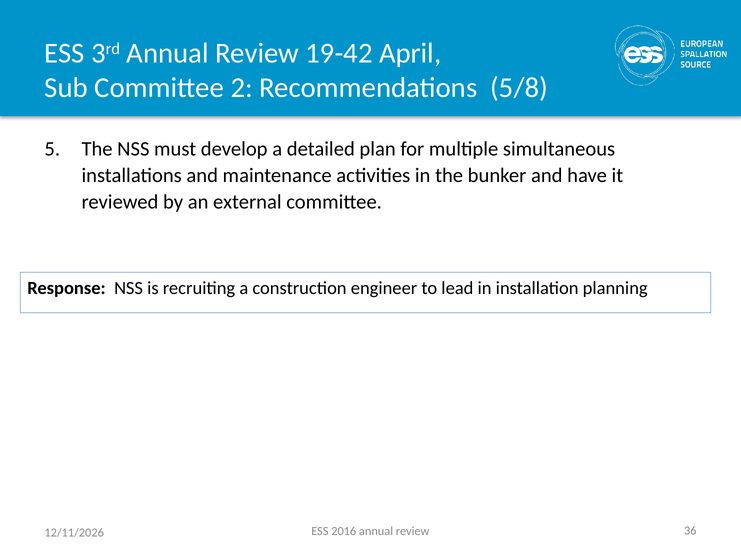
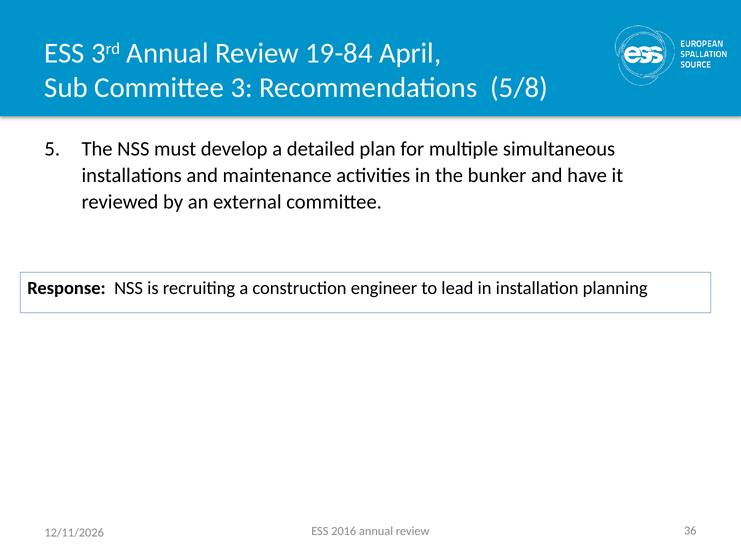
19-42: 19-42 -> 19-84 (339, 53)
2: 2 -> 3 (242, 88)
